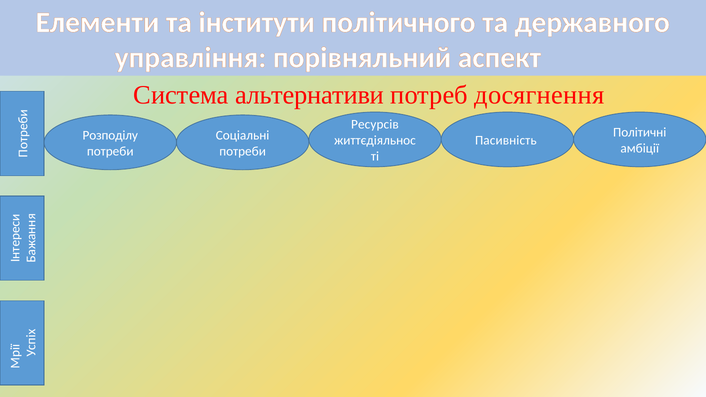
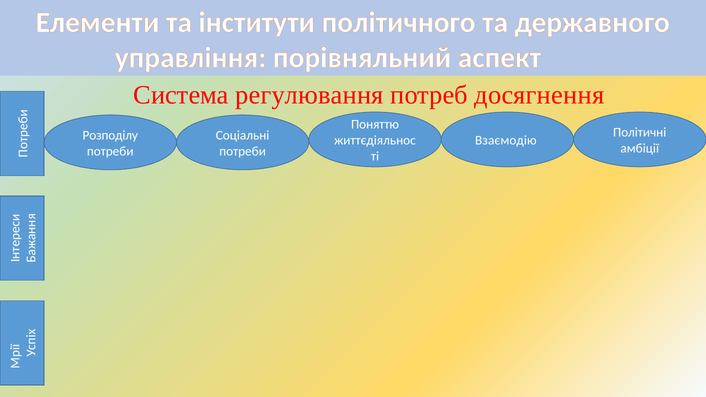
альтернативи: альтернативи -> регулювання (309, 95)
Ресурсів: Ресурсів -> Поняттю (375, 125)
Пасивність: Пасивність -> Взаємодію (506, 140)
